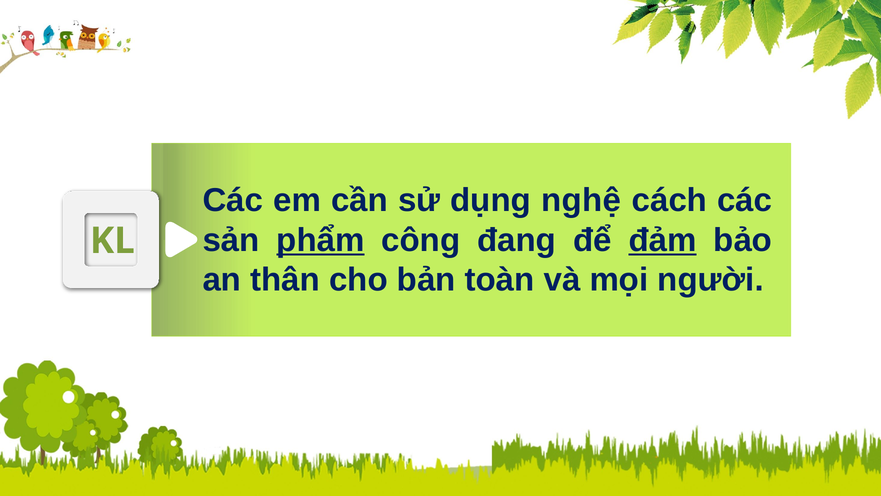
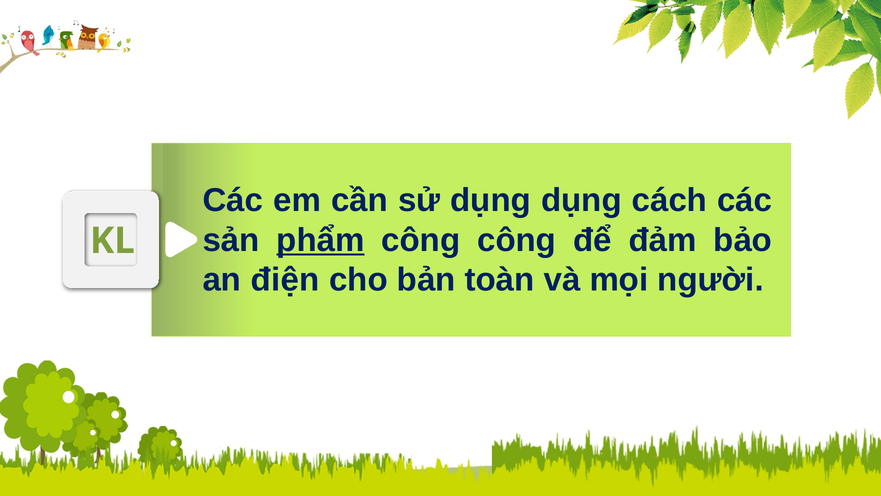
dụng nghệ: nghệ -> dụng (581, 200)
công đang: đang -> công (517, 240)
đảm underline: present -> none (663, 240)
thân: thân -> điện (285, 280)
